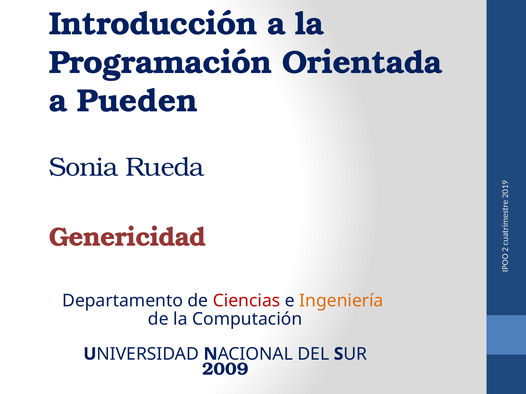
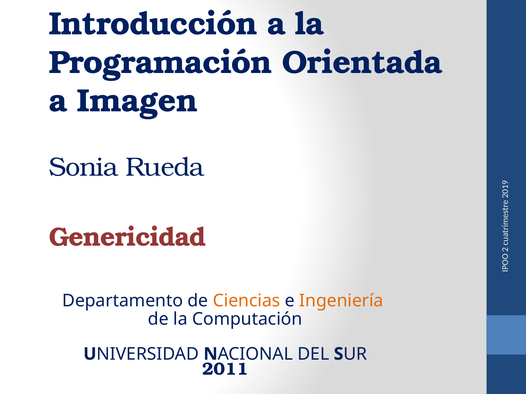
Pueden: Pueden -> Imagen (137, 101)
Ciencias colour: red -> orange (247, 301)
2009: 2009 -> 2011 (225, 369)
